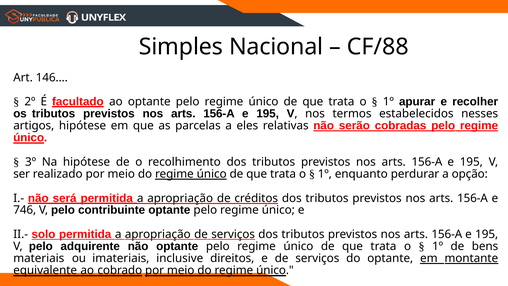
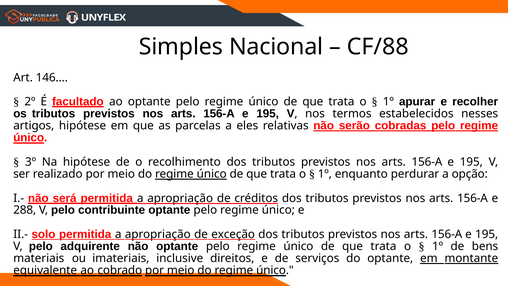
746: 746 -> 288 (25, 210)
apropriação de serviços: serviços -> exceção (233, 234)
